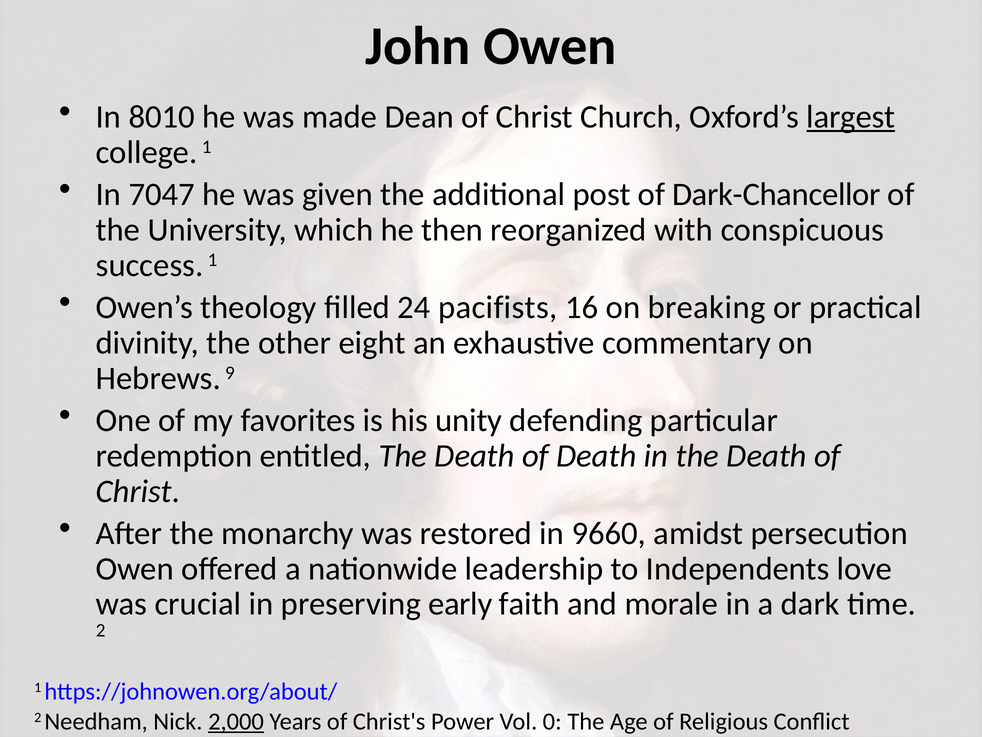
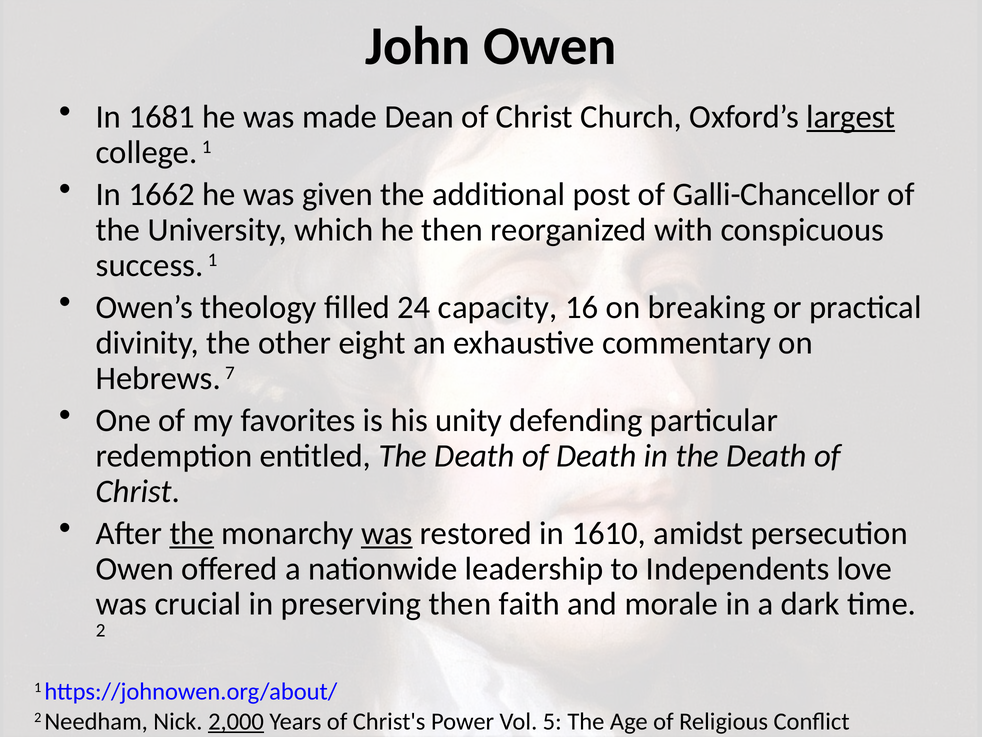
8010: 8010 -> 1681 (162, 117)
7047: 7047 -> 1662 (162, 194)
Dark-Chancellor: Dark-Chancellor -> Galli-Chancellor (776, 194)
pacifists: pacifists -> capacity (498, 307)
9: 9 -> 7 (230, 373)
the underline: none -> present (192, 533)
was underline: none -> present (387, 533)
9660: 9660 -> 1610 (609, 533)
preserving early: early -> then (460, 604)
0: 0 -> 5 (552, 721)
